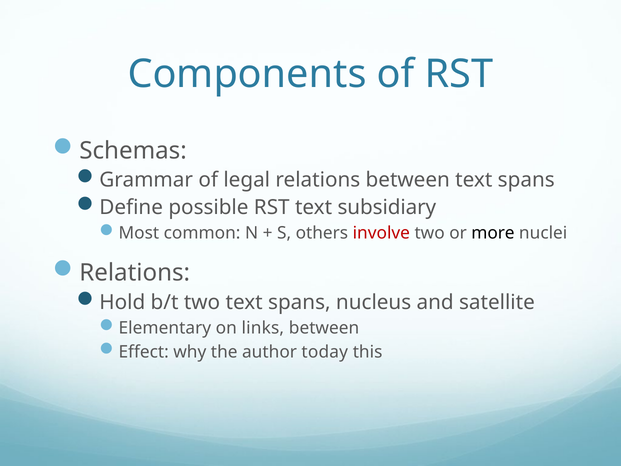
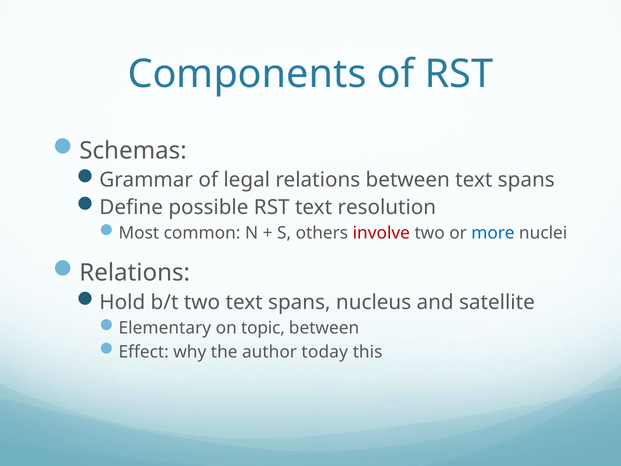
subsidiary: subsidiary -> resolution (387, 207)
more colour: black -> blue (493, 233)
links: links -> topic (263, 328)
